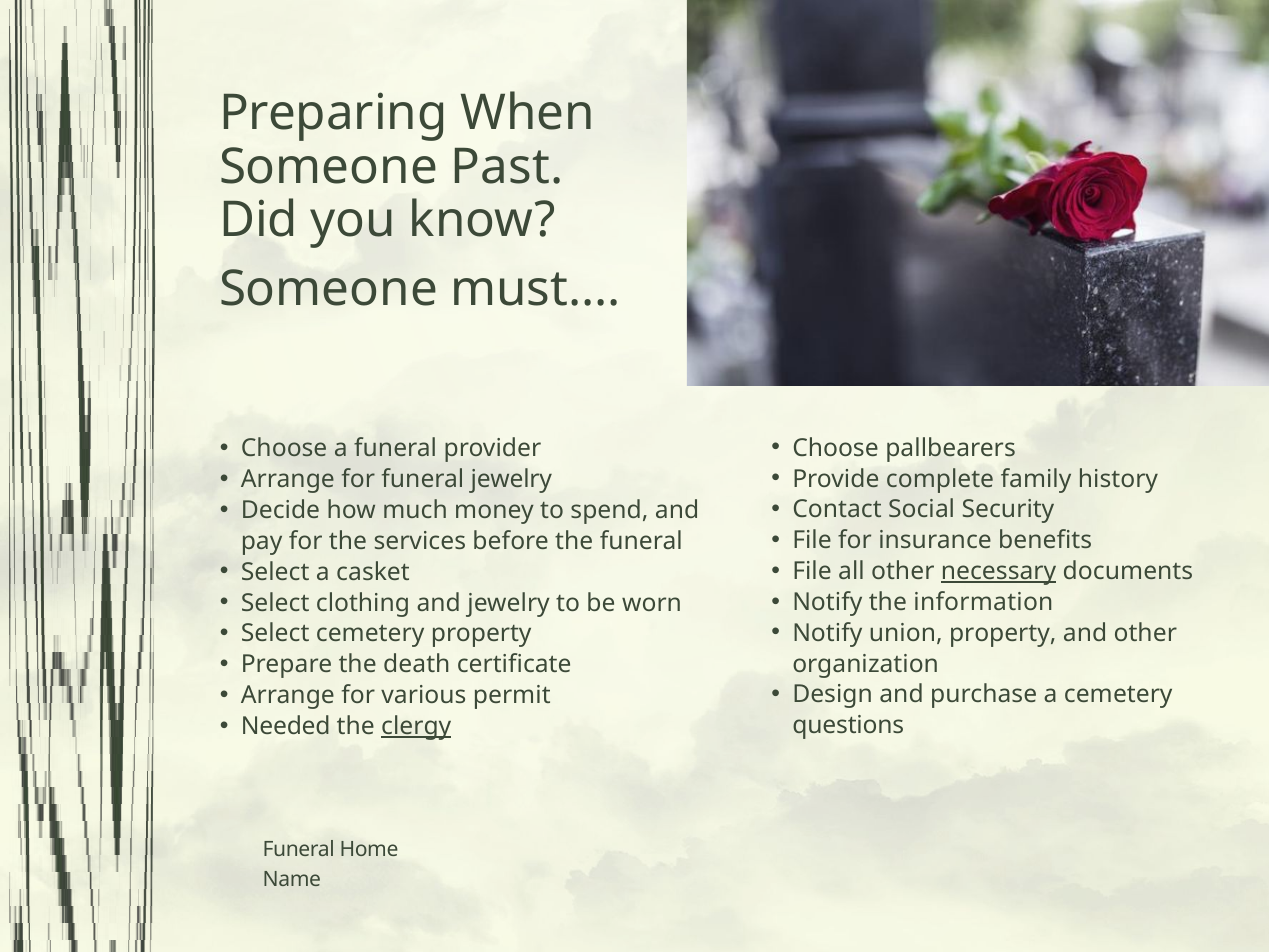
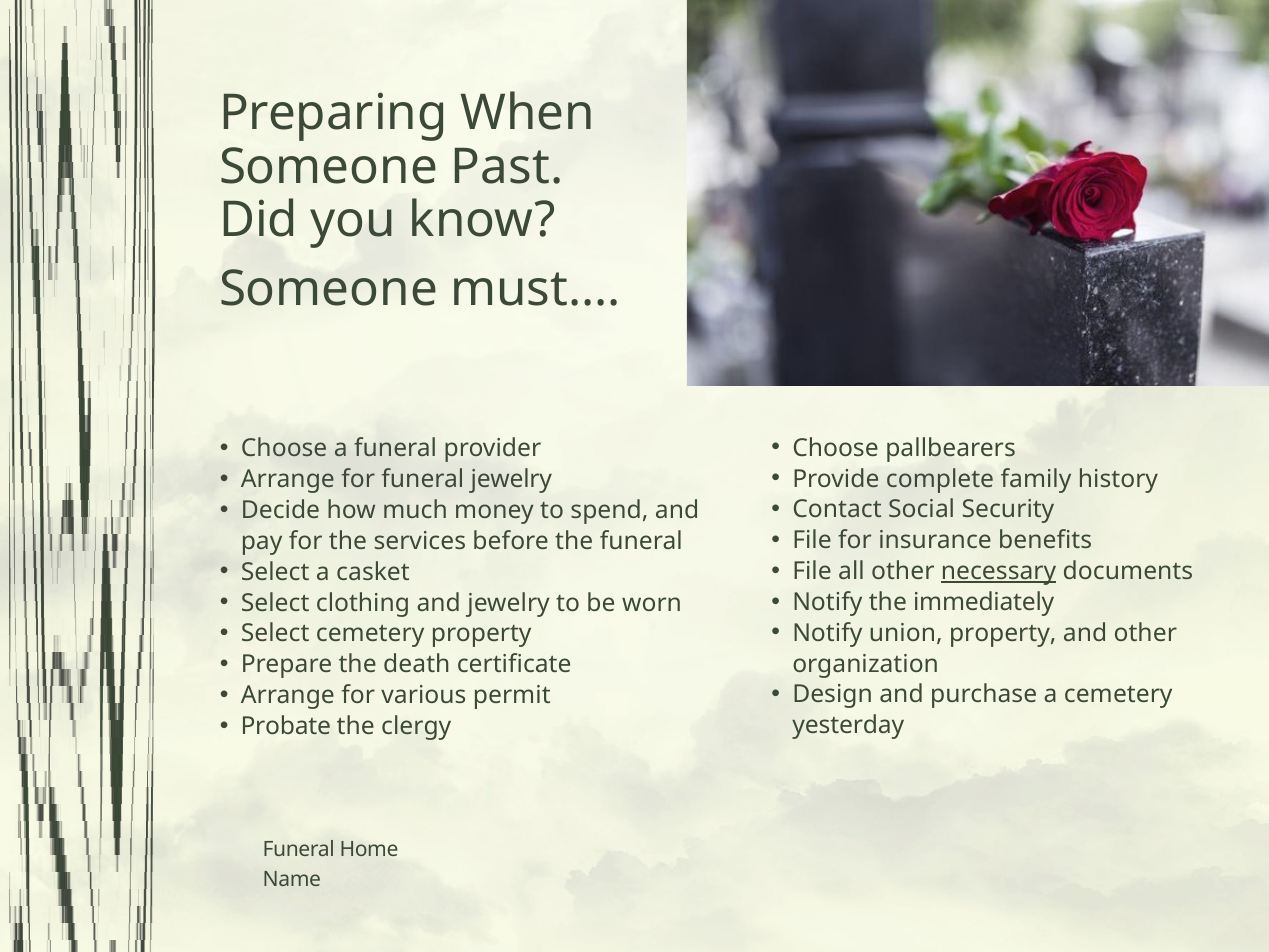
information: information -> immediately (984, 602)
Needed: Needed -> Probate (286, 726)
clergy underline: present -> none (416, 726)
questions: questions -> yesterday (848, 725)
